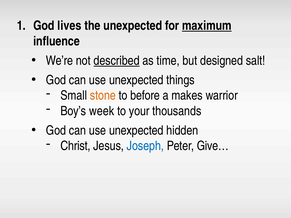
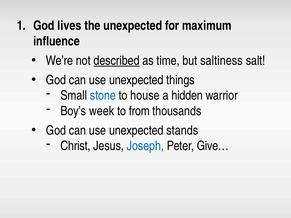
maximum underline: present -> none (207, 26)
designed: designed -> saltiness (221, 61)
stone colour: orange -> blue (103, 96)
before: before -> house (145, 96)
makes: makes -> hidden (187, 96)
your: your -> from (139, 111)
hidden: hidden -> stands (182, 131)
